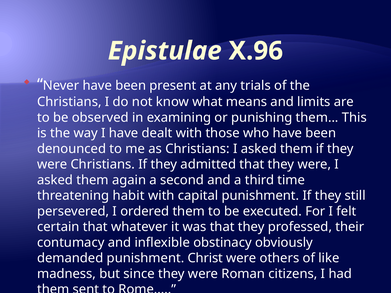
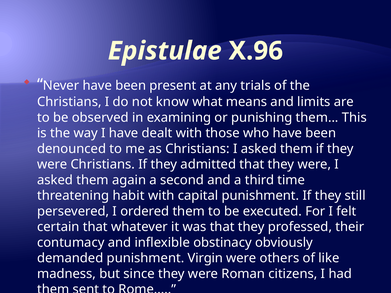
Christ: Christ -> Virgin (205, 258)
